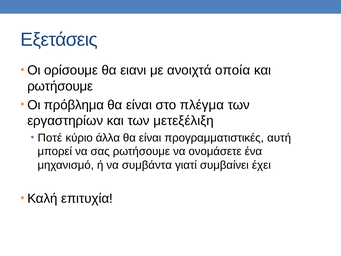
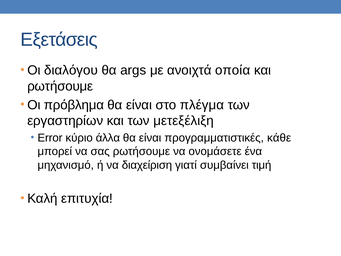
ορίσουμε: ορίσουμε -> διαλόγου (71, 70)
ειανι: ειανι -> args (133, 70)
Ποτέ: Ποτέ -> Error (50, 138)
αυτή: αυτή -> κάθε (279, 138)
συμβάντα: συμβάντα -> διαχείριση (147, 165)
έχει: έχει -> τιμή (262, 165)
